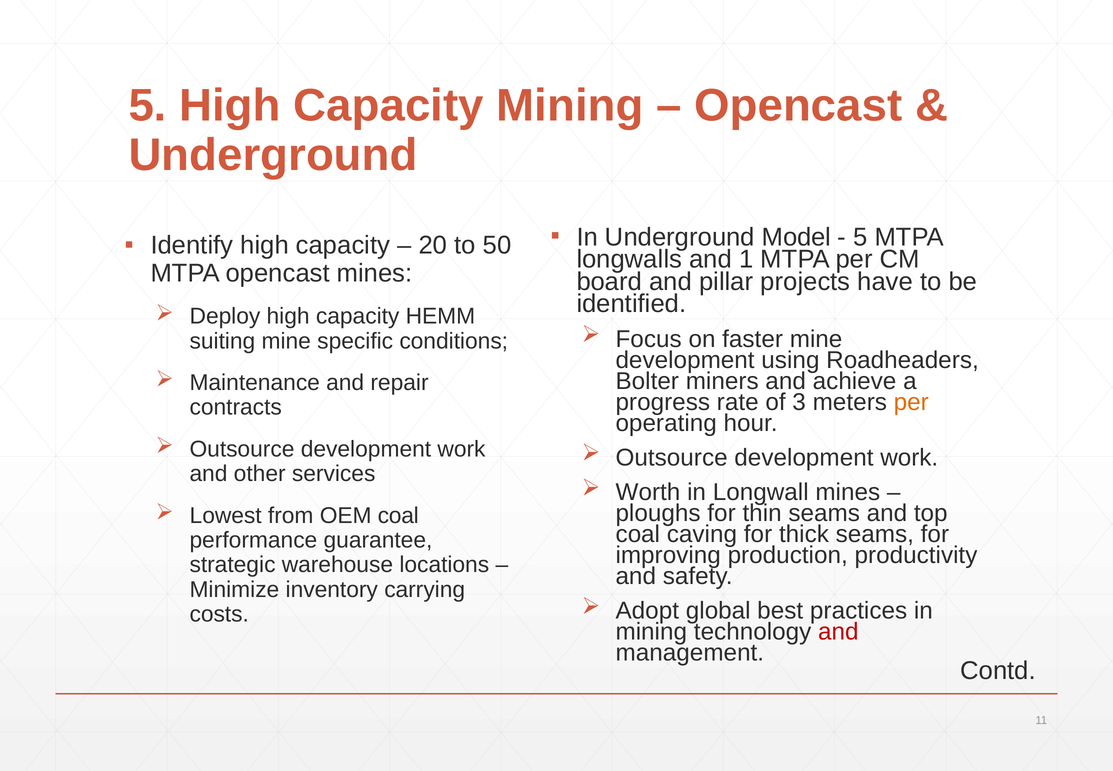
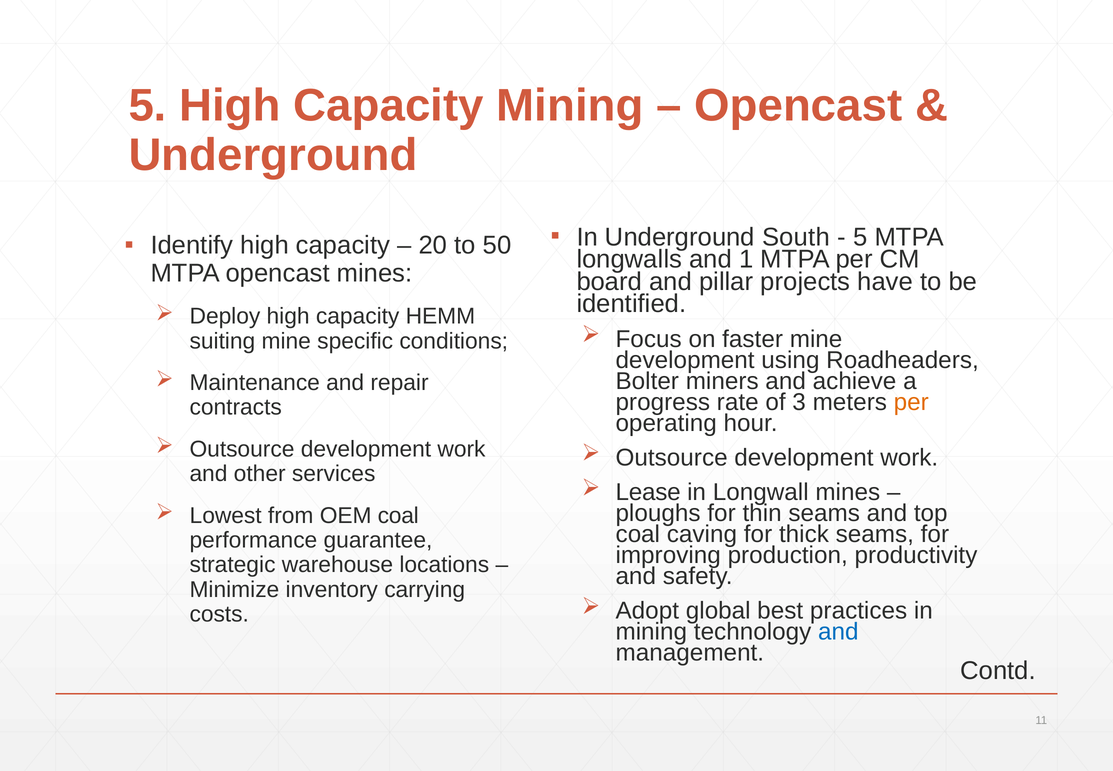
Model: Model -> South (796, 237)
Worth: Worth -> Lease (648, 492)
and colour: red -> blue (838, 631)
